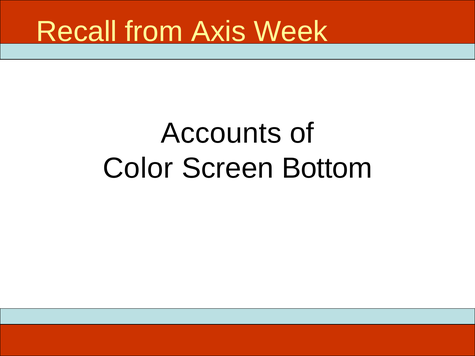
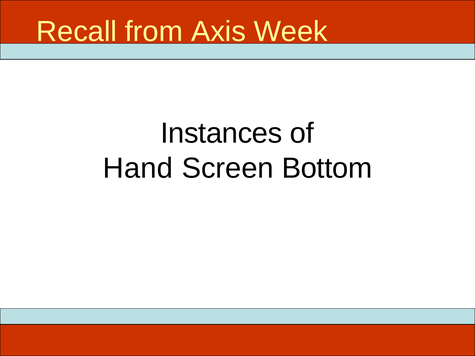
Accounts: Accounts -> Instances (221, 133)
Color: Color -> Hand (138, 168)
